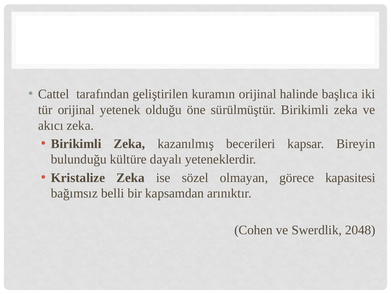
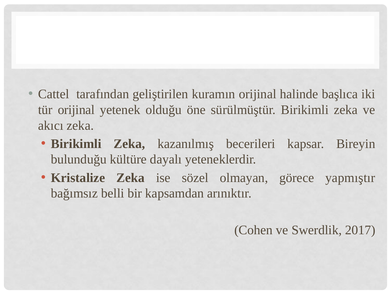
kapasitesi: kapasitesi -> yapmıştır (350, 177)
2048: 2048 -> 2017 (360, 229)
